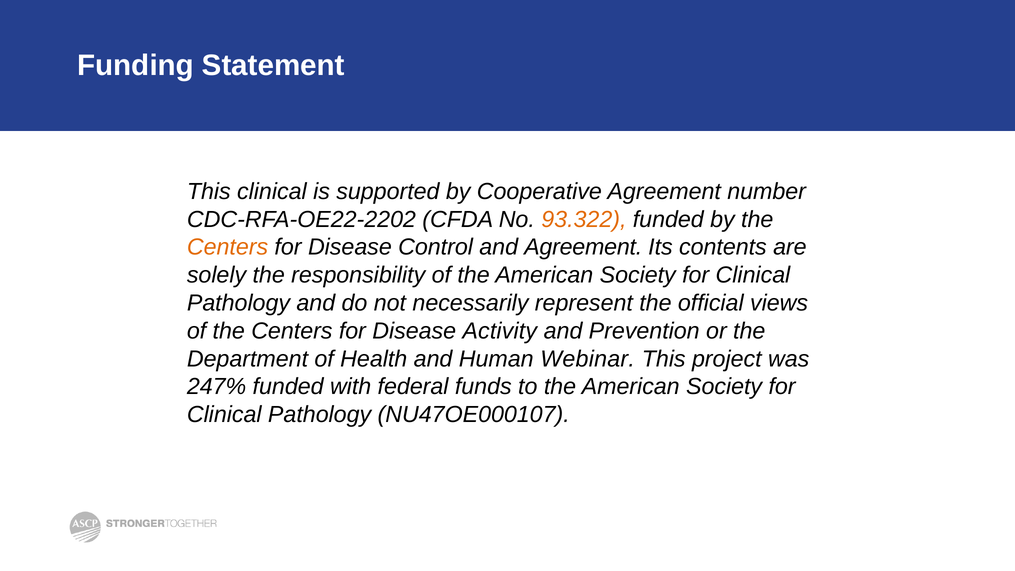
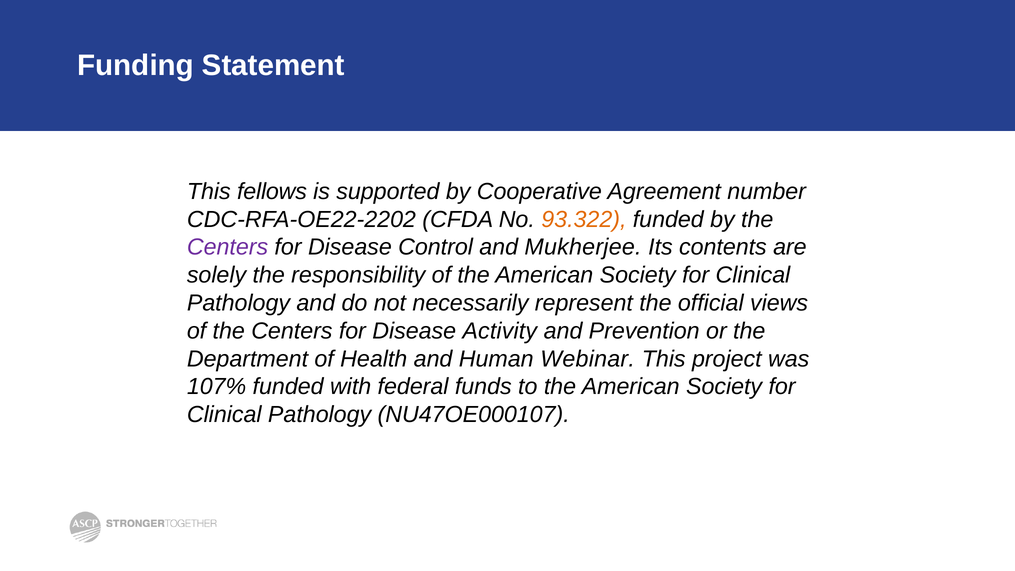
This clinical: clinical -> fellows (272, 191)
Centers colour: orange -> purple (228, 247)
and Agreement: Agreement -> Mukherjee (583, 247)
247%: 247% -> 107% (217, 387)
